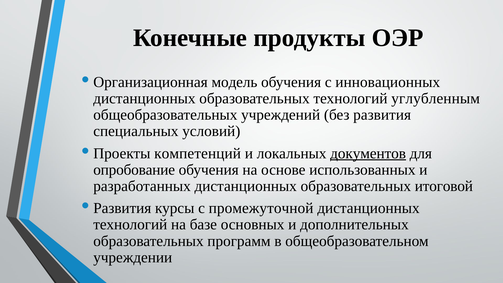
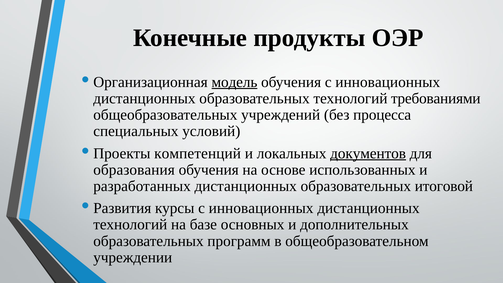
модель underline: none -> present (234, 82)
углубленным: углубленным -> требованиями (436, 98)
без развития: развития -> процесса (382, 115)
опробование: опробование -> образования (134, 170)
курсы с промежуточной: промежуточной -> инновационных (261, 208)
